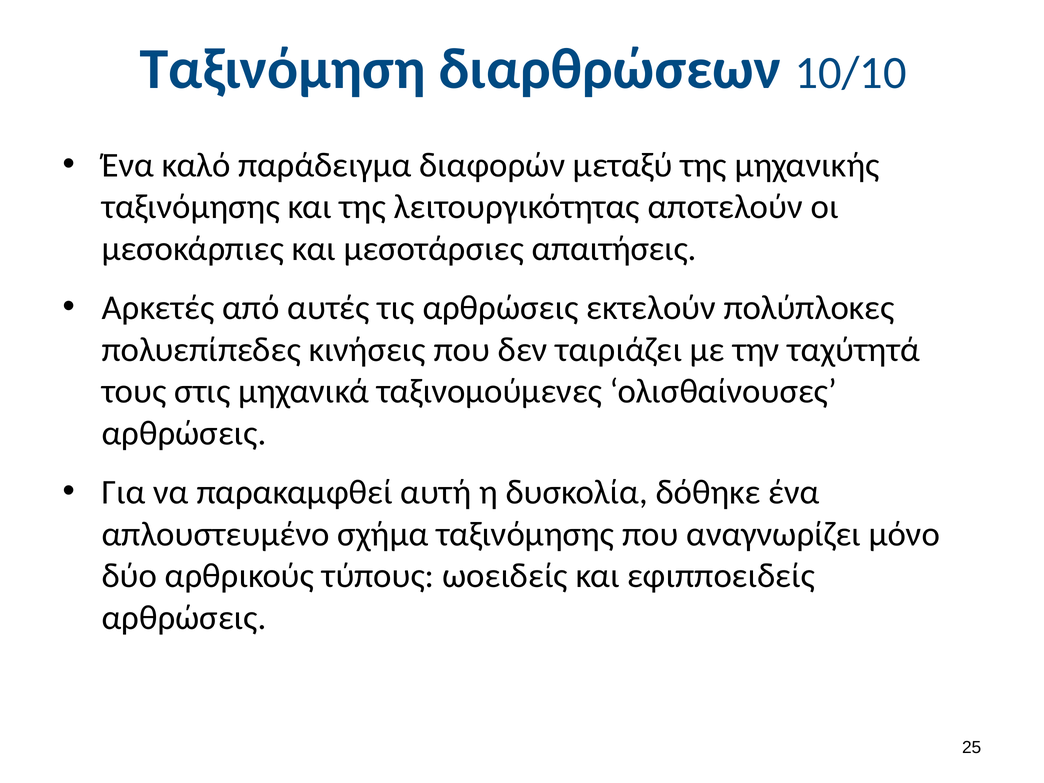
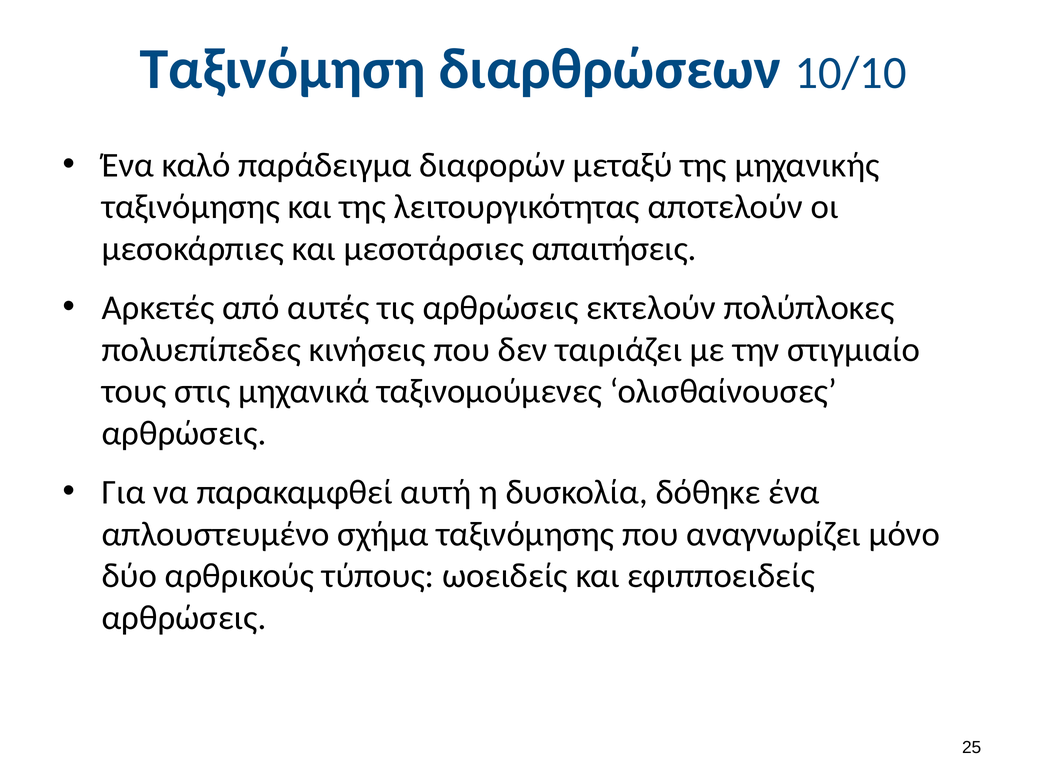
ταχύτητά: ταχύτητά -> στιγμιαίο (854, 350)
